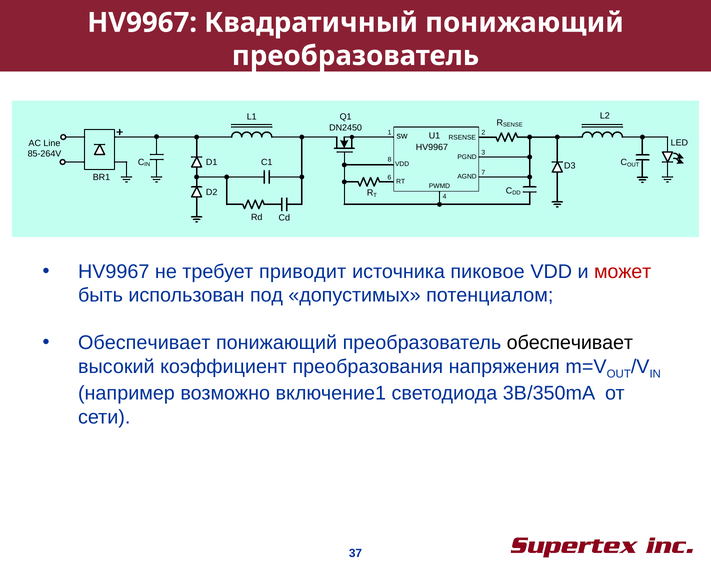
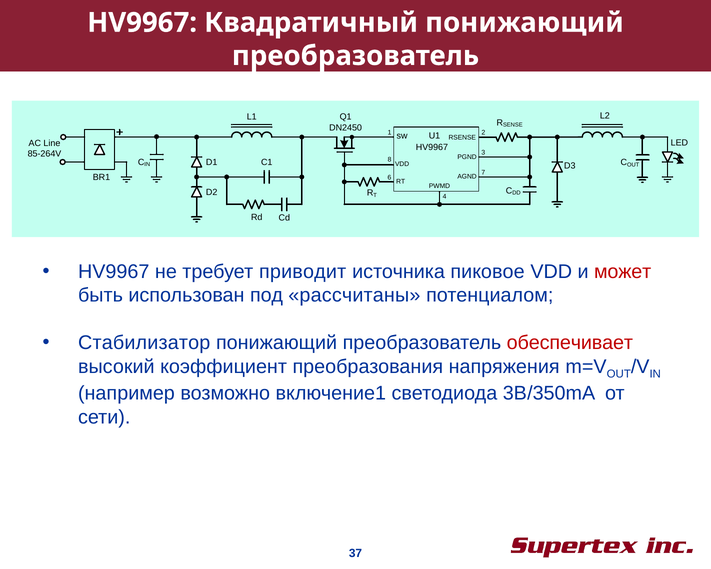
допустимых: допустимых -> рассчитаны (354, 295)
Обеспечивает: Обеспечивает -> Стабилизатор (144, 343)
обеспечивает colour: black -> red (570, 343)
